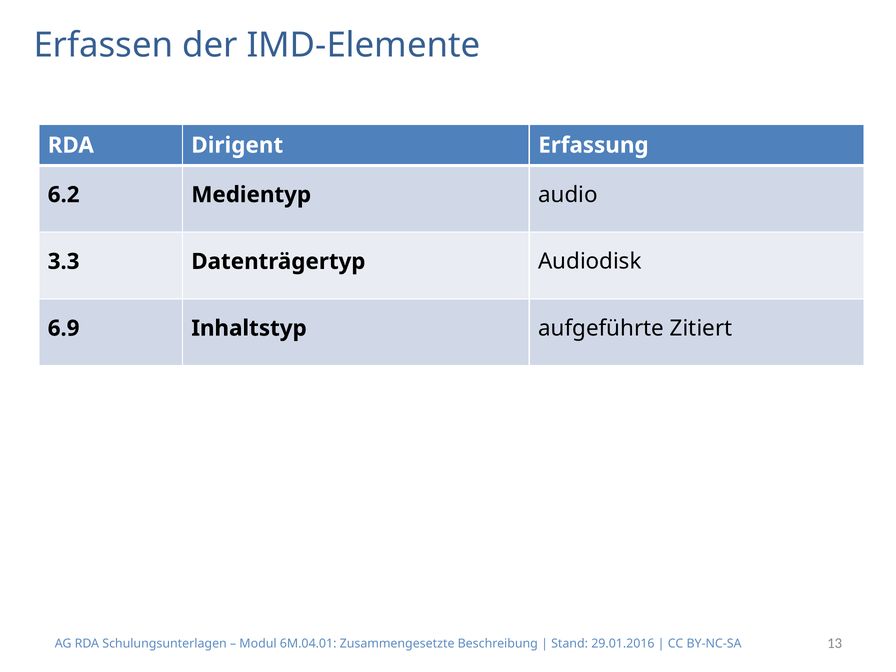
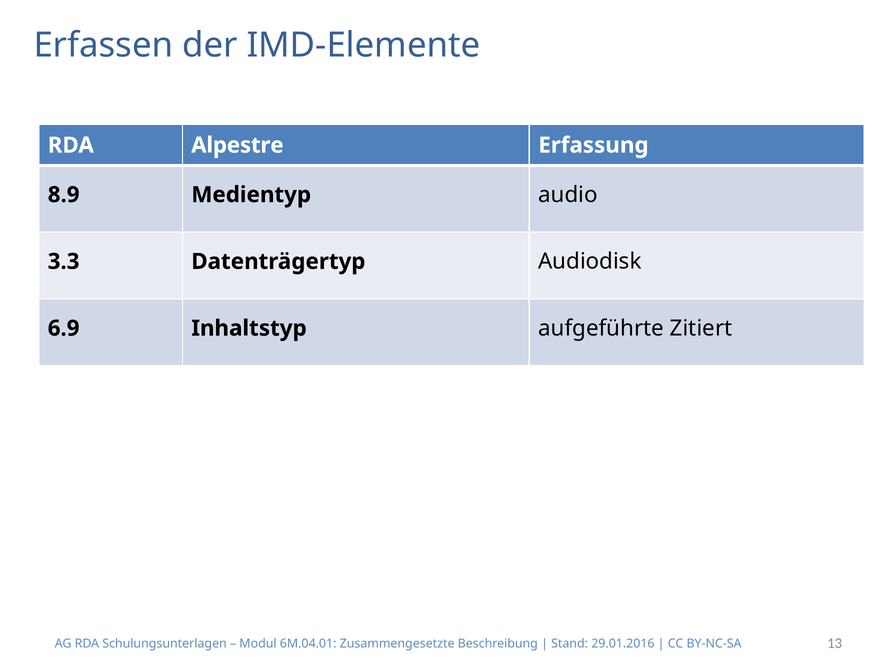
Dirigent: Dirigent -> Alpestre (237, 145)
6.2: 6.2 -> 8.9 (64, 195)
